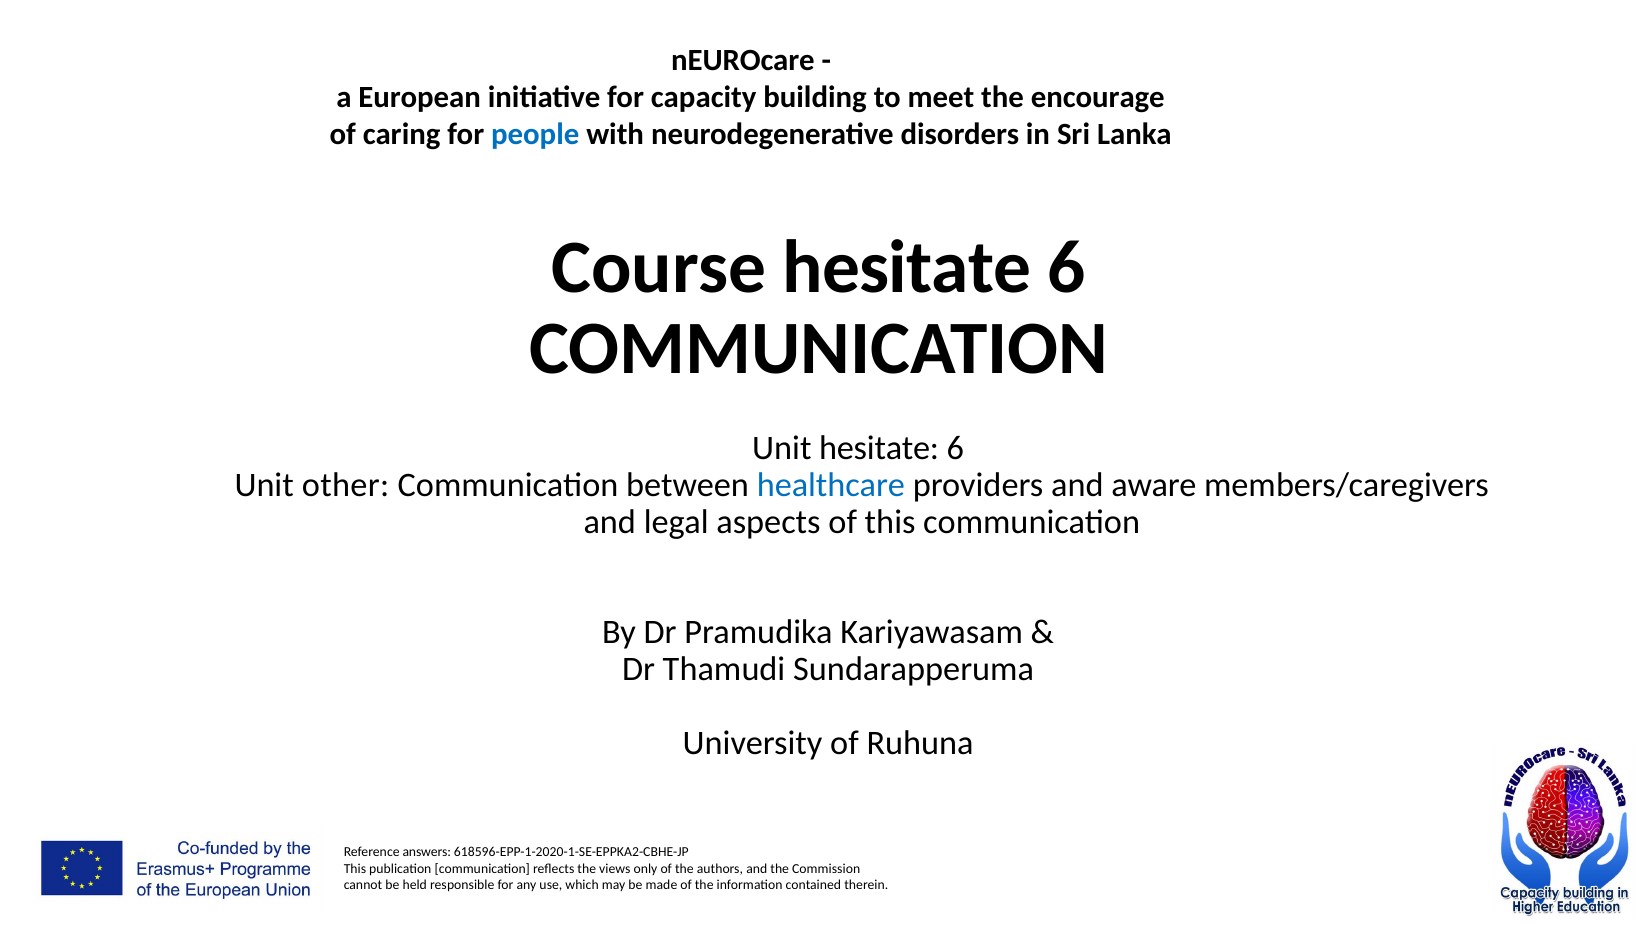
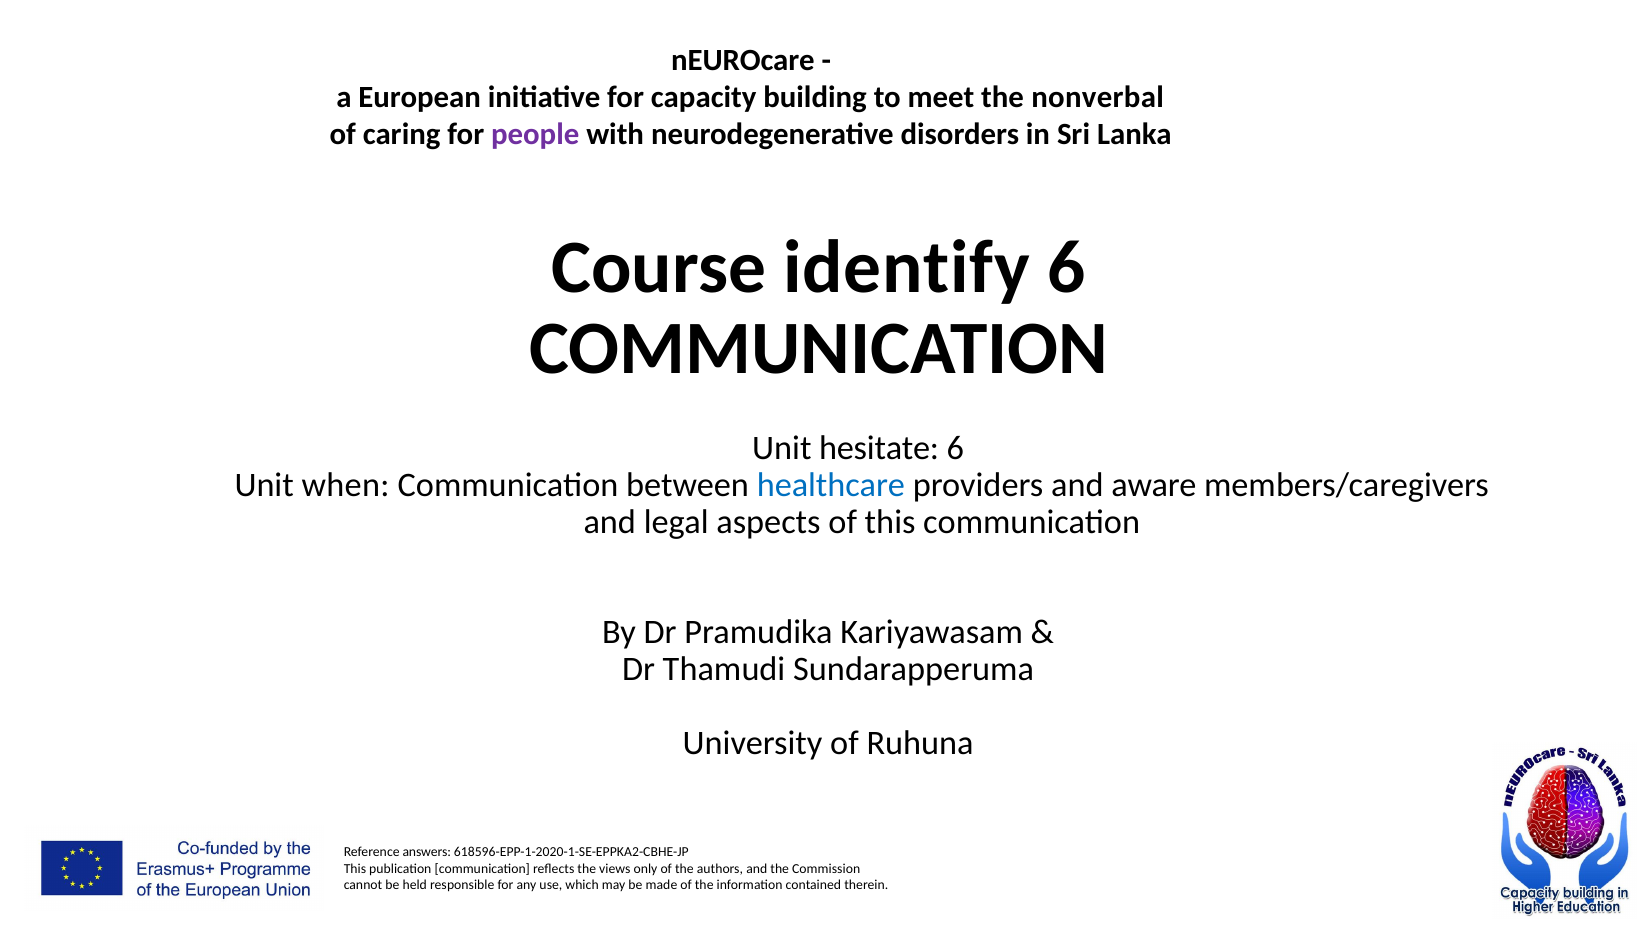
encourage: encourage -> nonverbal (1098, 98)
people colour: blue -> purple (535, 135)
Course hesitate: hesitate -> identify (906, 268)
other: other -> when (346, 485)
